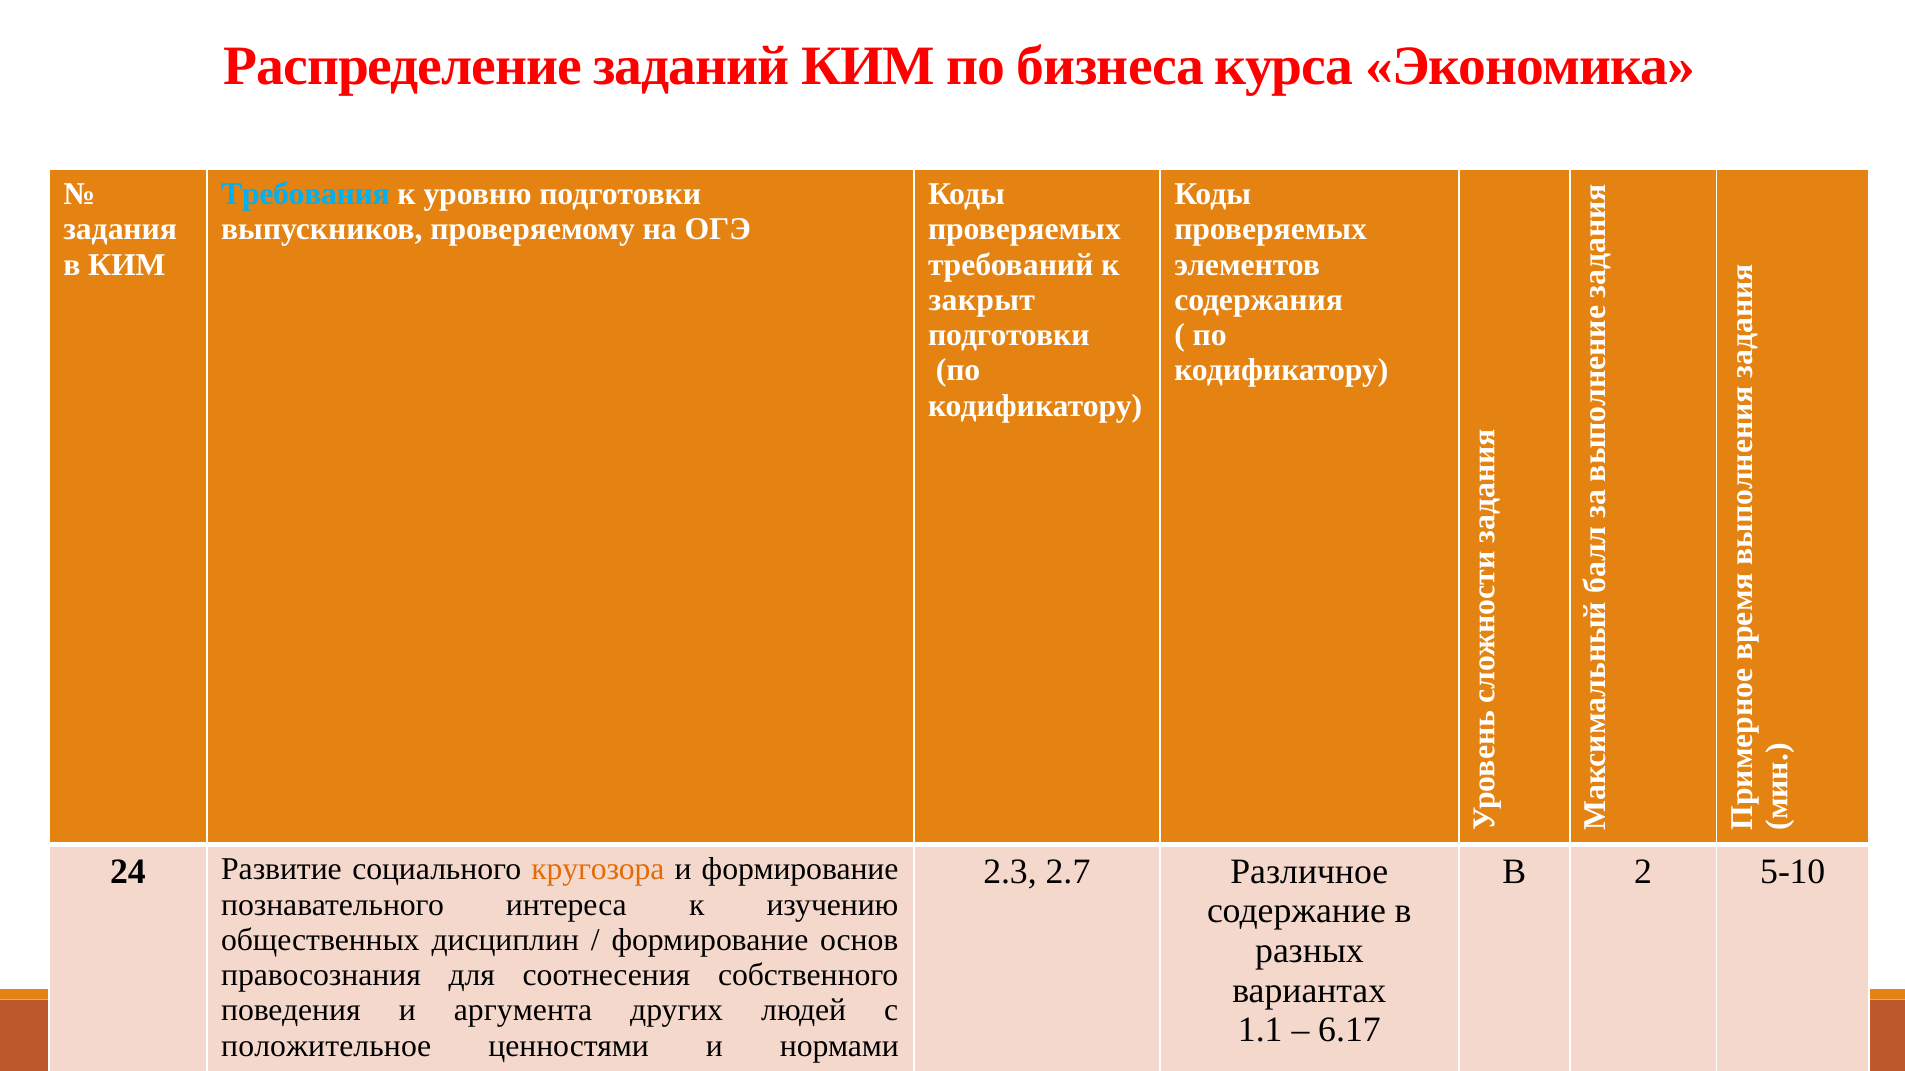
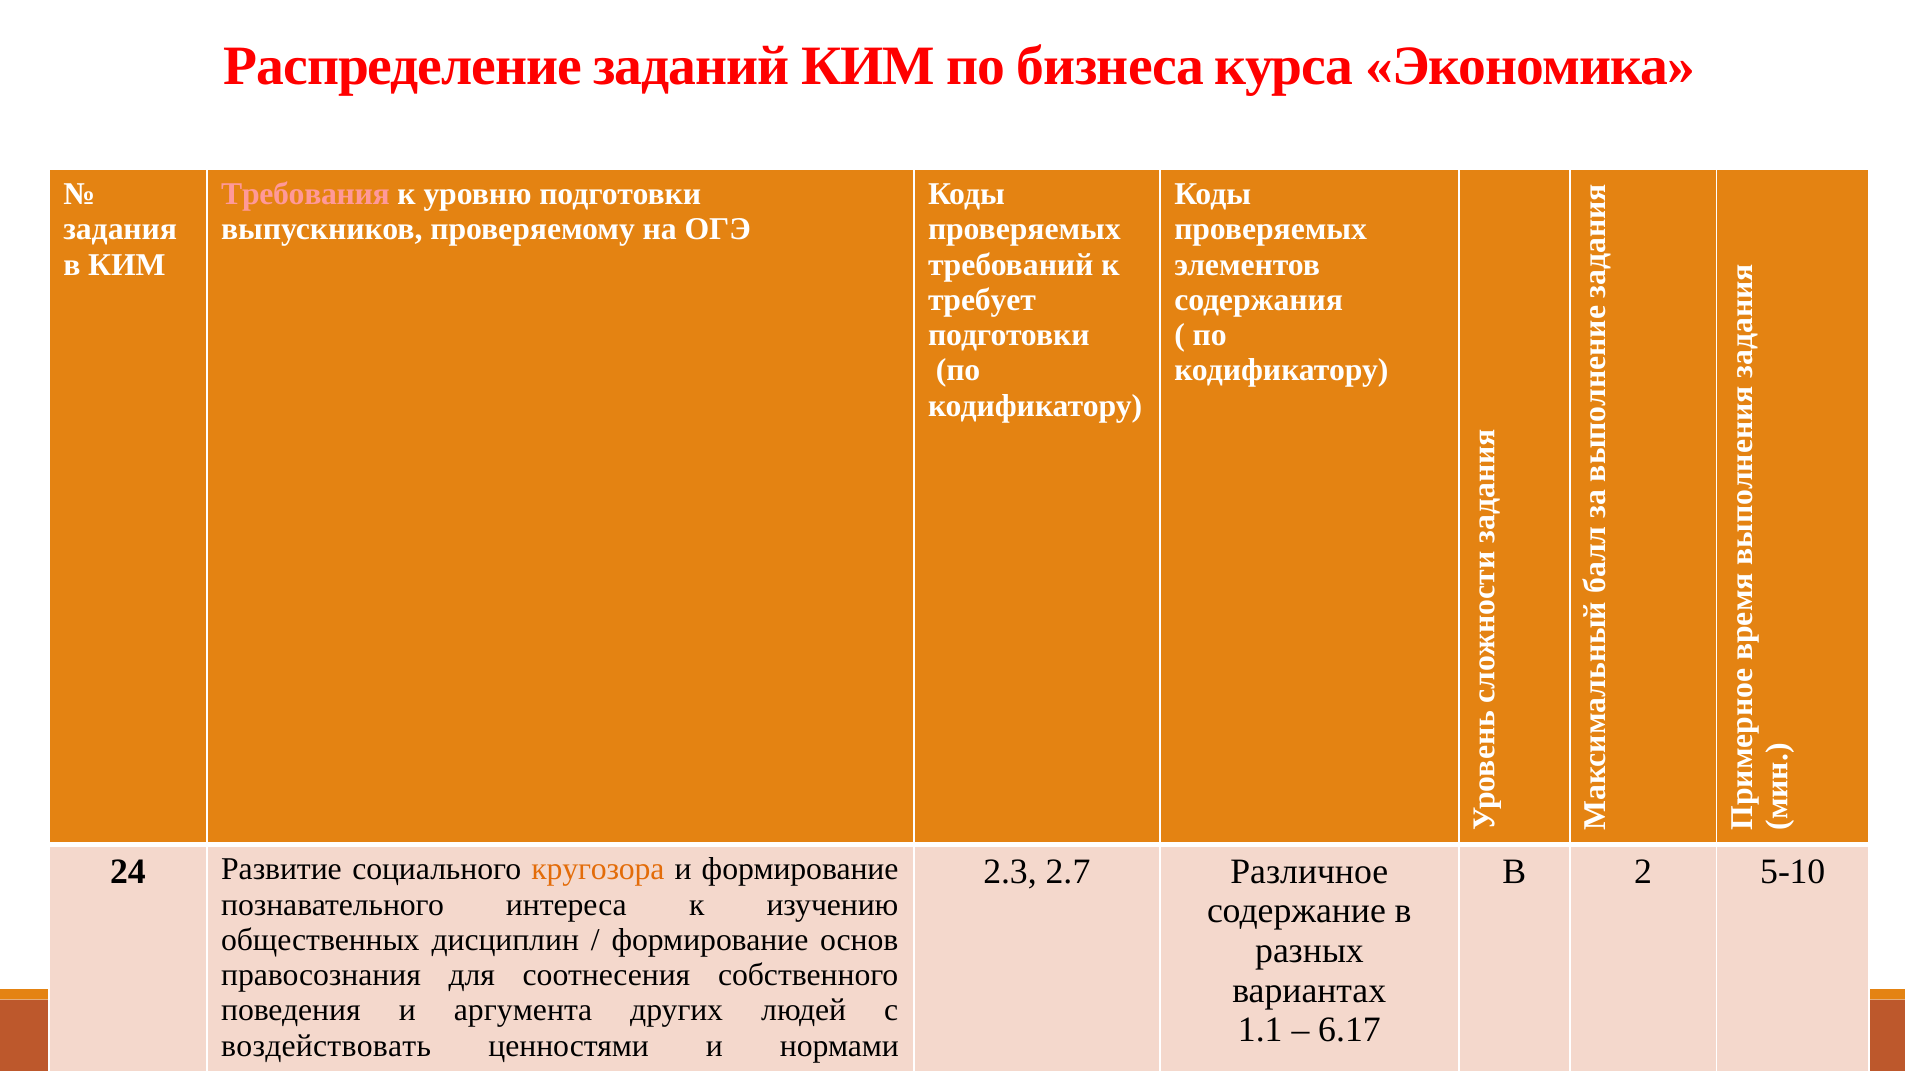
Требования colour: light blue -> pink (306, 194)
закрыт: закрыт -> требует (982, 300)
положительное: положительное -> воздействовать (326, 1046)
